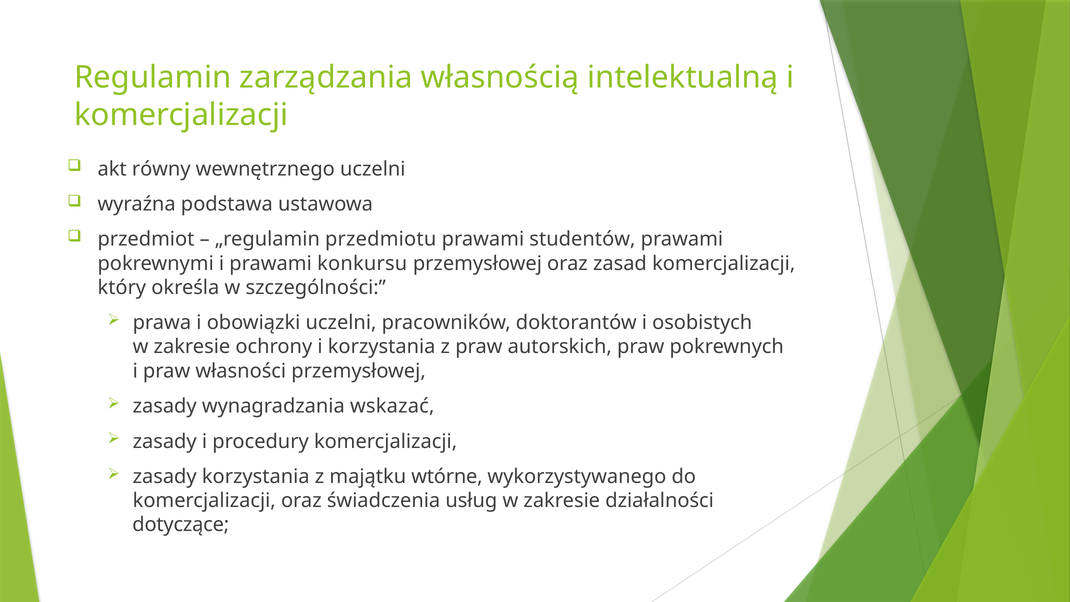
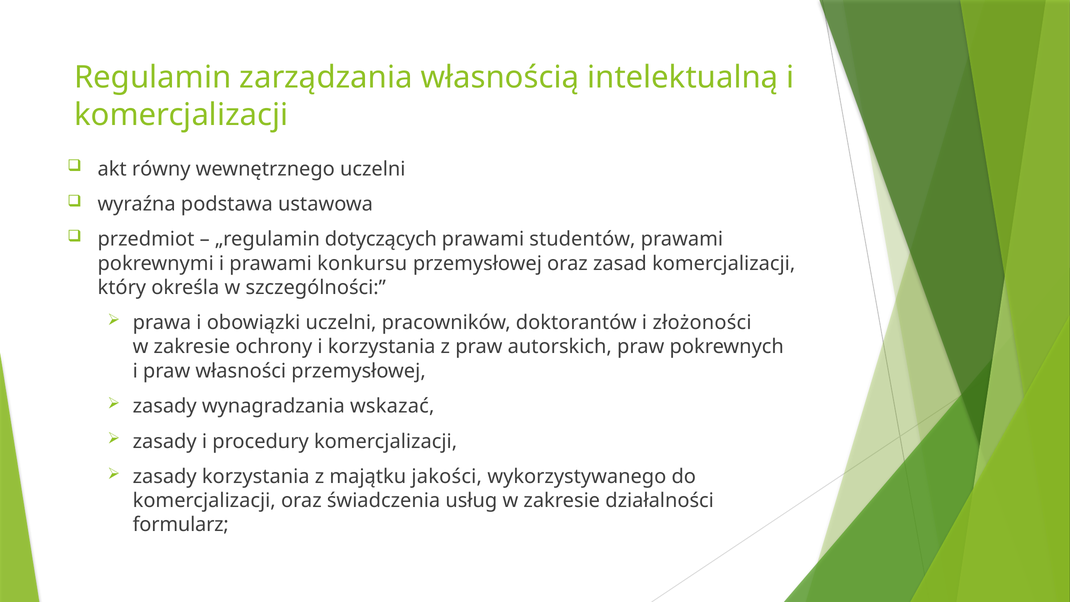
przedmiotu: przedmiotu -> dotyczących (381, 239)
osobistych: osobistych -> złożoności (702, 323)
wtórne: wtórne -> jakości (447, 477)
dotyczące: dotyczące -> formularz (181, 525)
